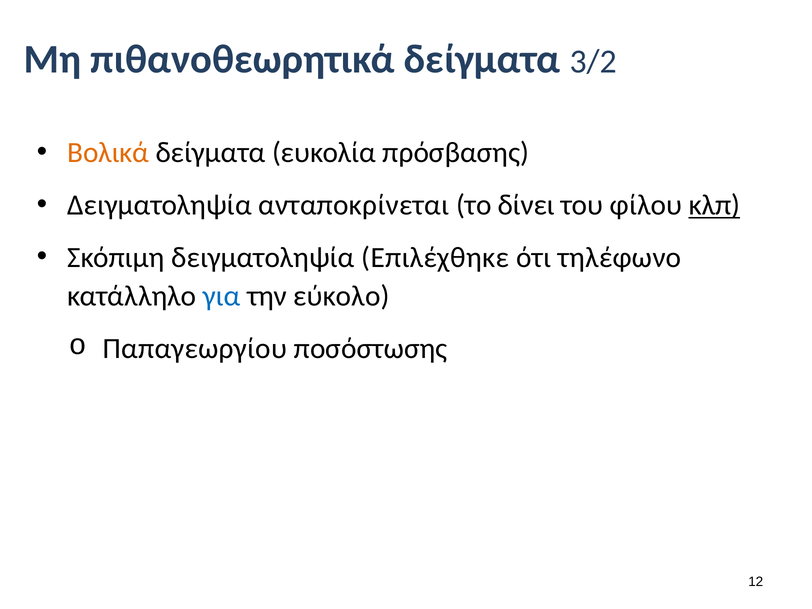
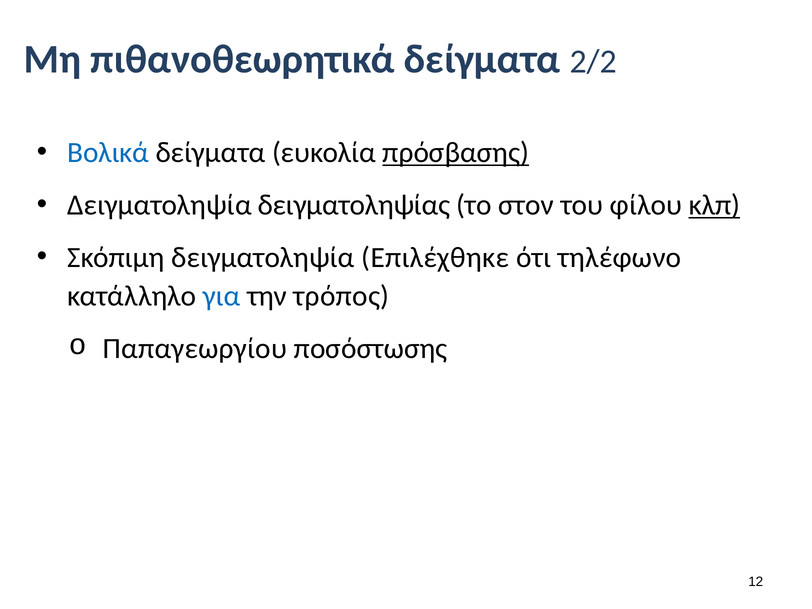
3/2: 3/2 -> 2/2 (593, 61)
Βολικά colour: orange -> blue (108, 153)
πρόσβασης underline: none -> present (456, 153)
ανταποκρίνεται: ανταποκρίνεται -> δειγματοληψίας (354, 205)
δίνει: δίνει -> στον (526, 205)
εύκολο: εύκολο -> τρόπος (341, 296)
